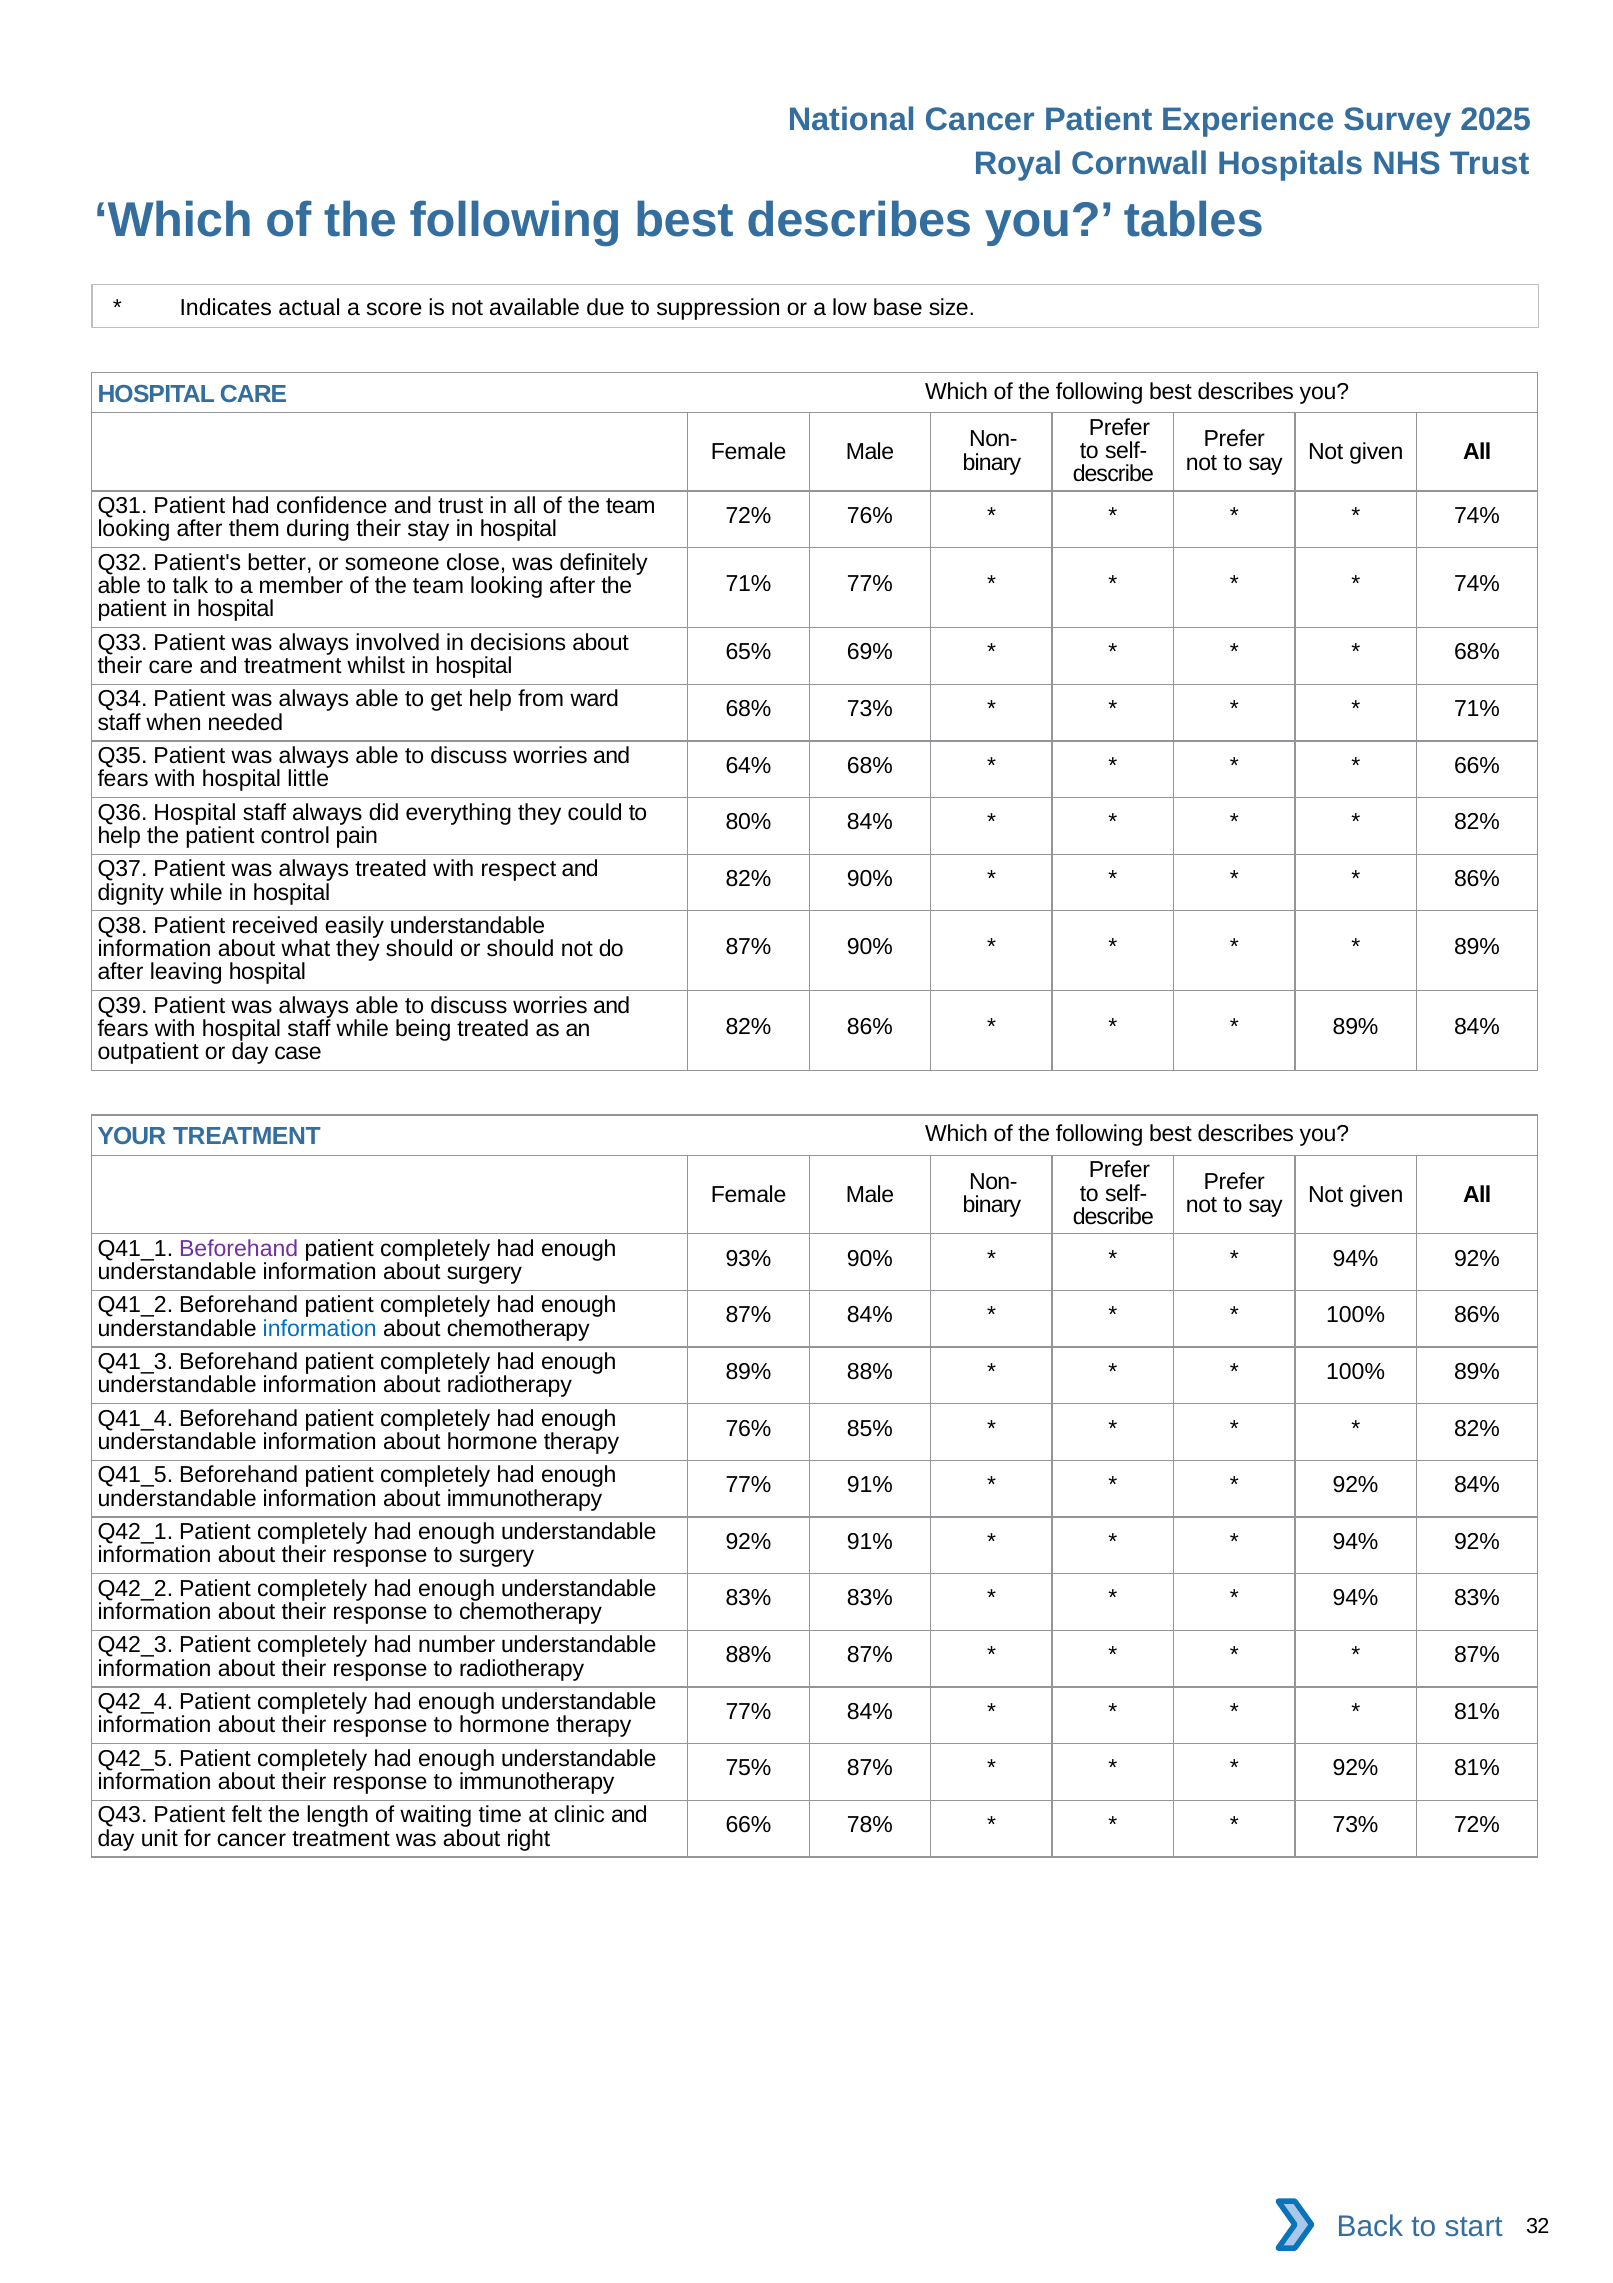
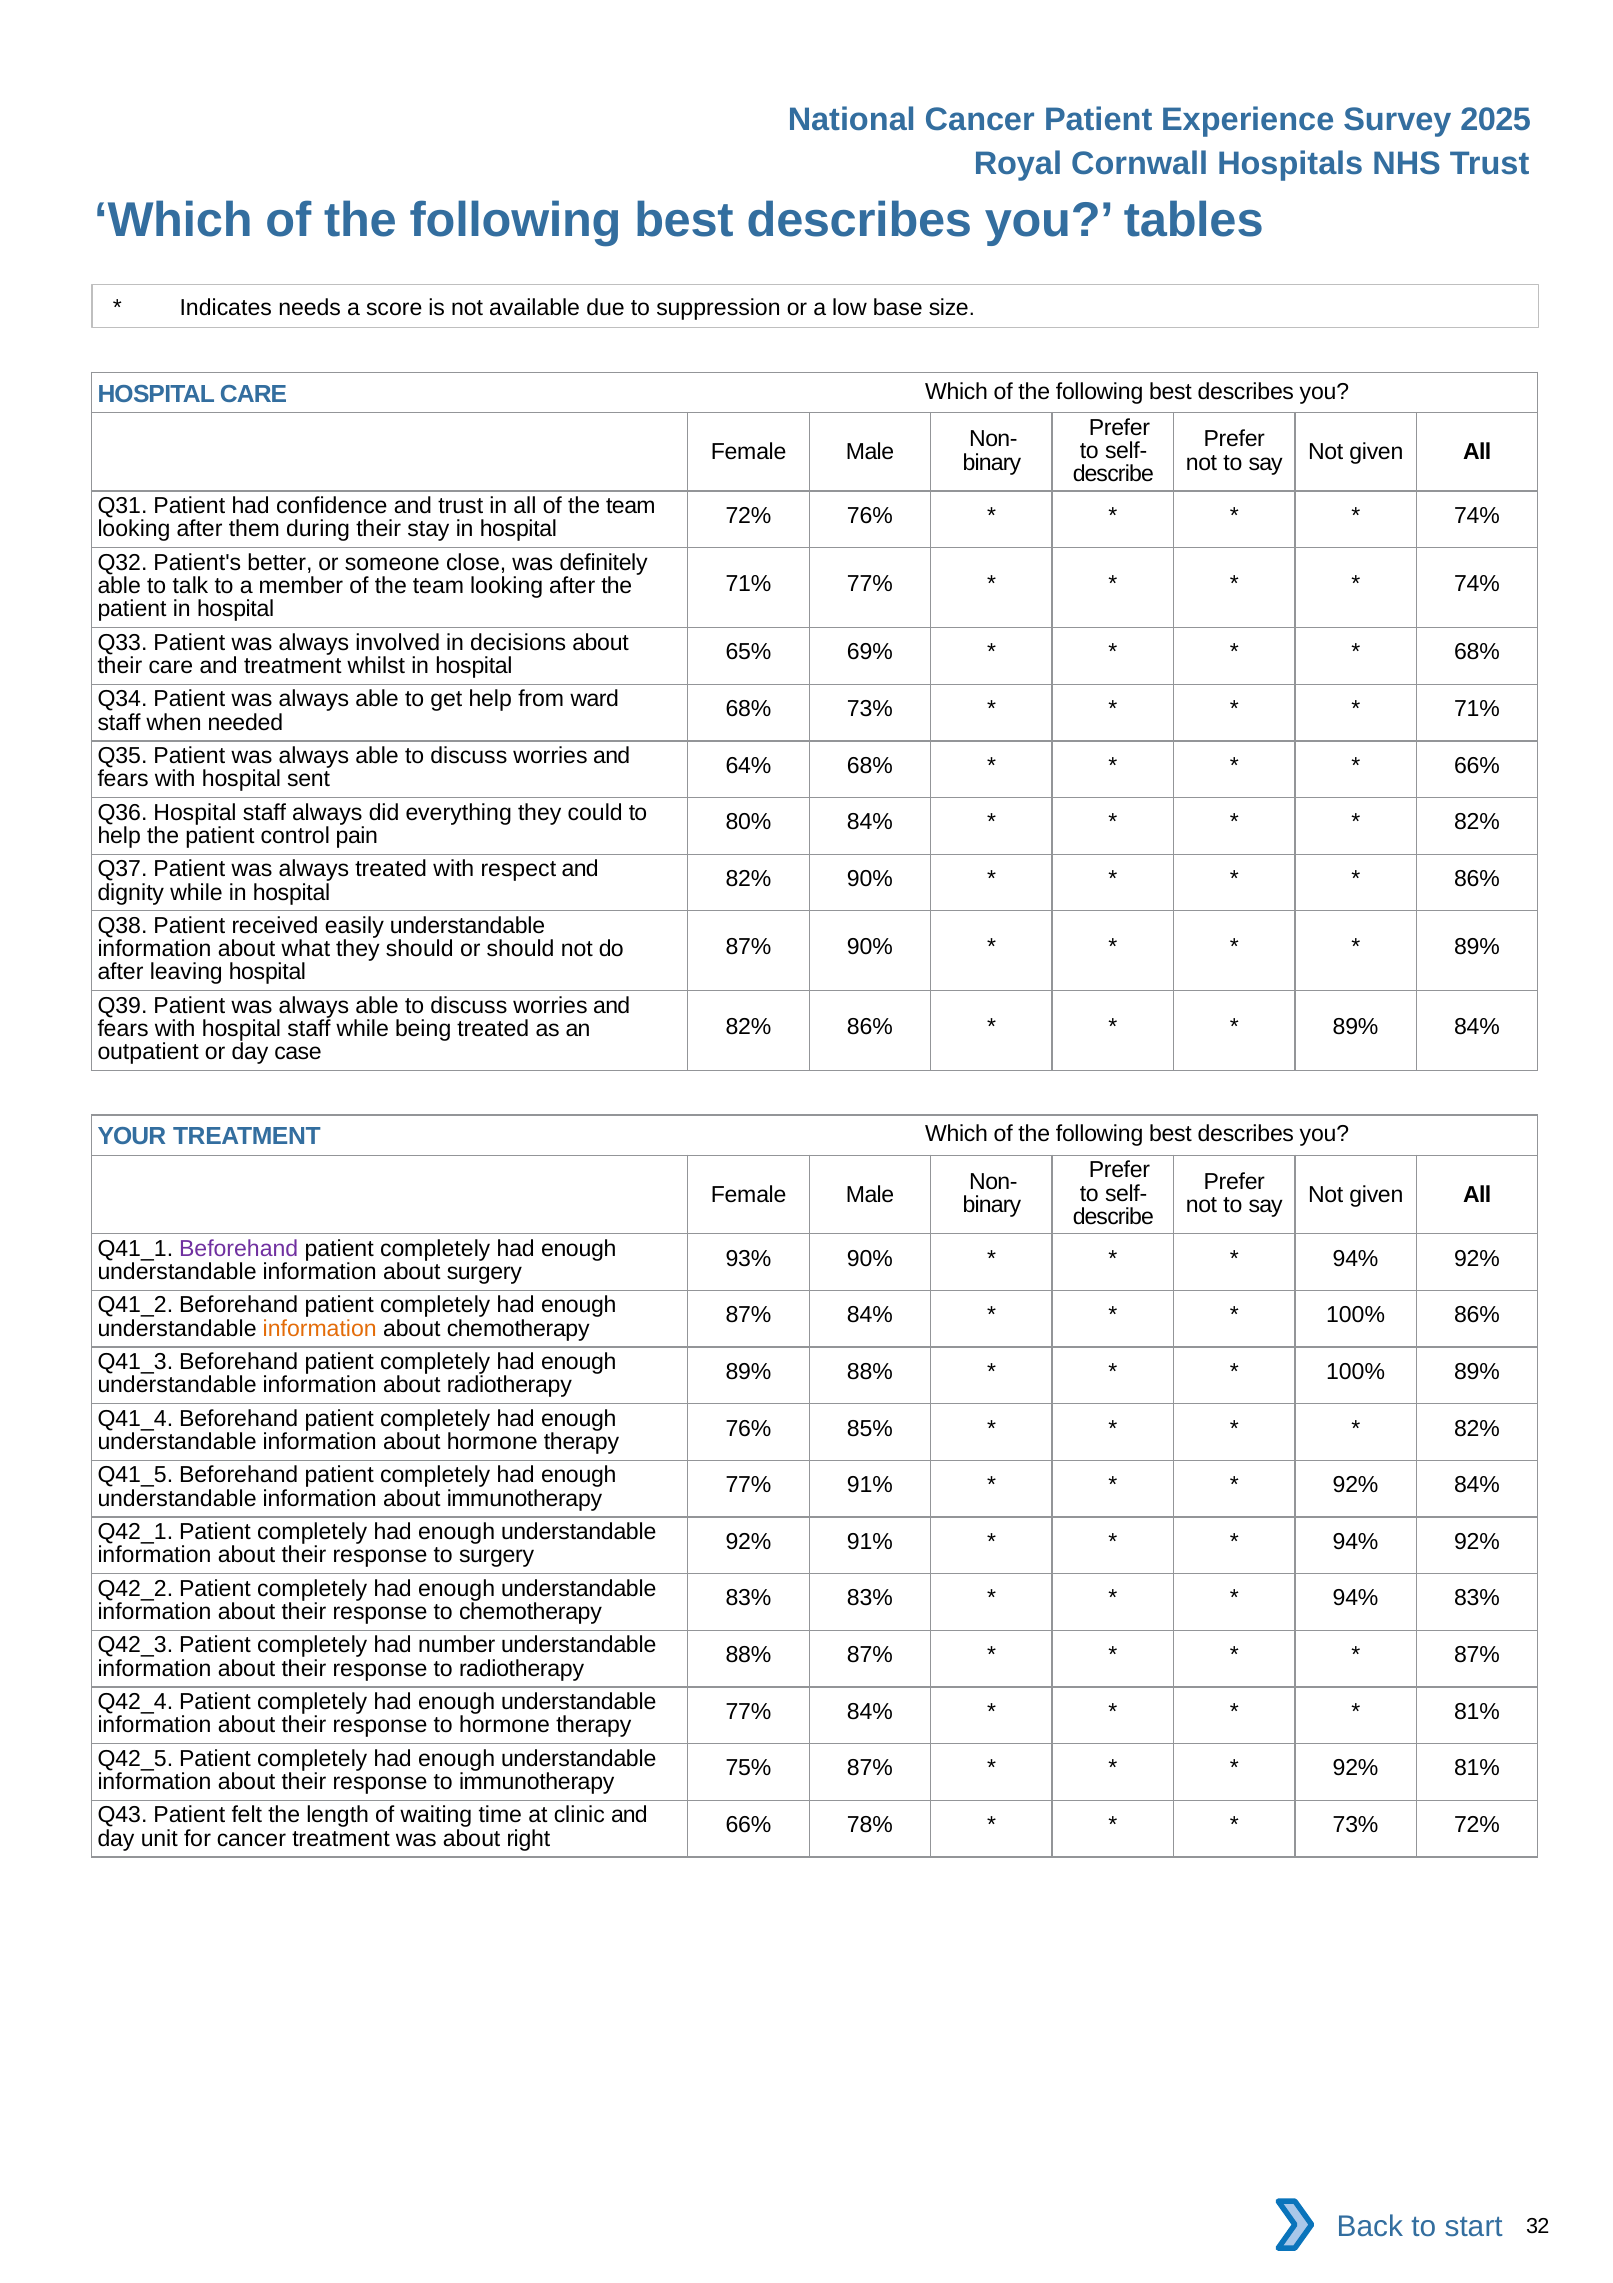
actual: actual -> needs (310, 308)
little: little -> sent (308, 779)
information colour: blue -> orange (320, 1328)
